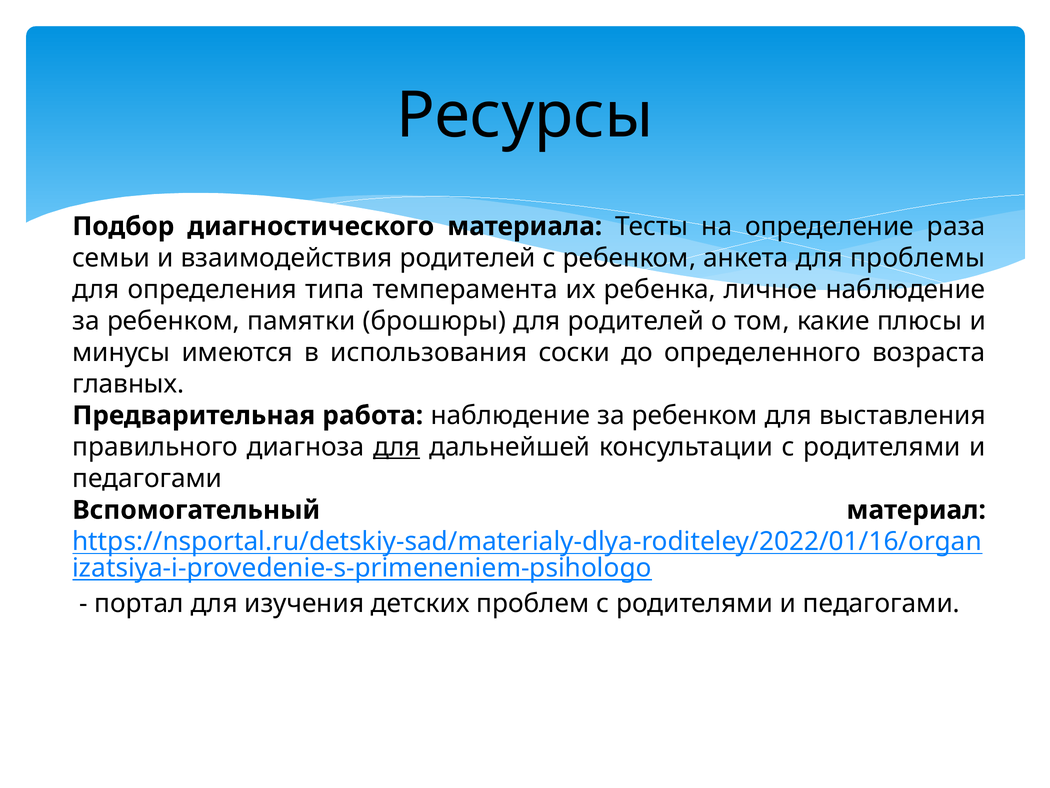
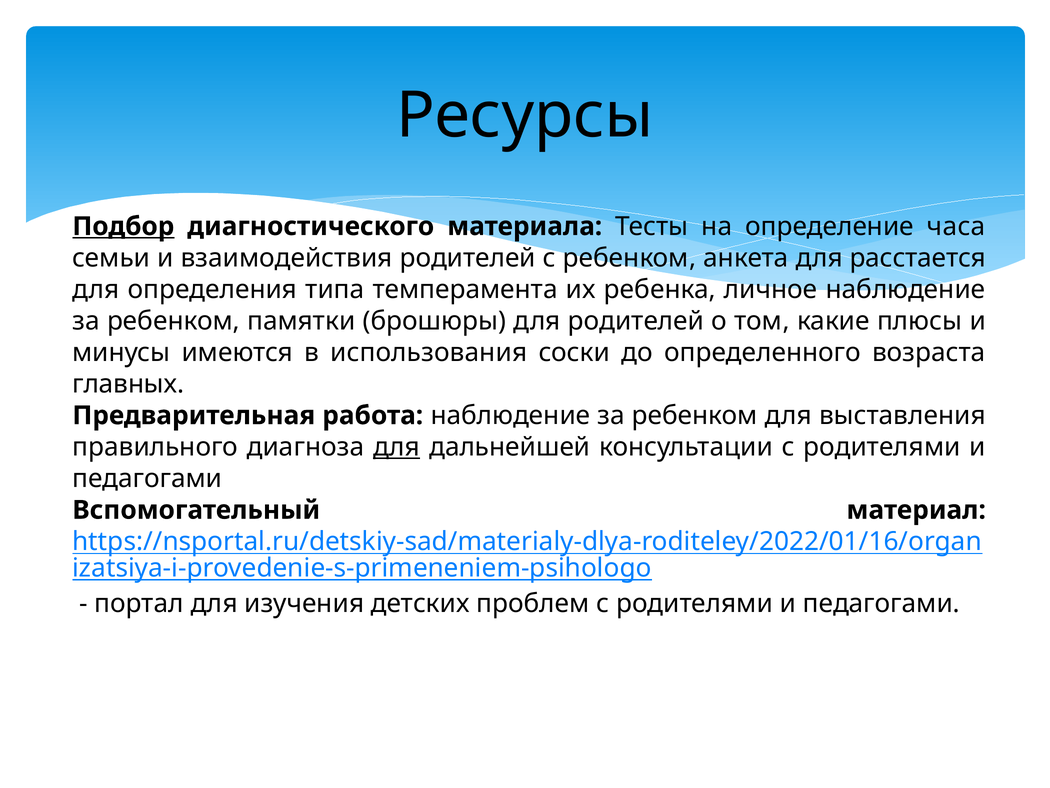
Подбор underline: none -> present (123, 226)
раза: раза -> часа (956, 226)
проблемы: проблемы -> расстается (918, 258)
